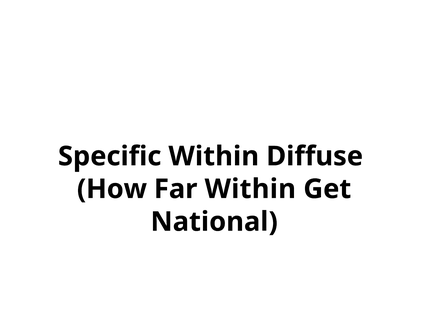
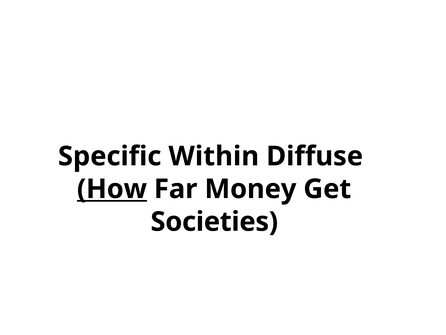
How underline: none -> present (112, 189)
Far Within: Within -> Money (250, 189)
National: National -> Societies (214, 221)
